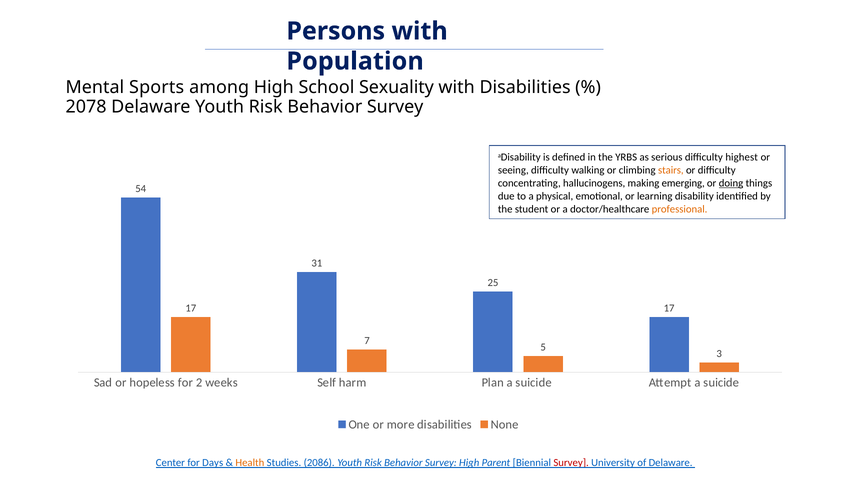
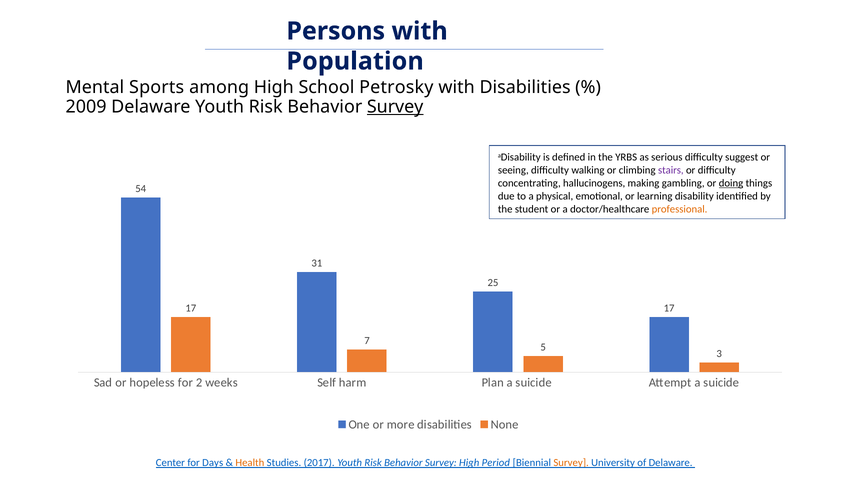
Sexuality: Sexuality -> Petrosky (396, 88)
2078: 2078 -> 2009 (86, 107)
Survey underline: none -> present (395, 107)
highest: highest -> suggest (742, 157)
stairs colour: orange -> purple (671, 170)
emerging: emerging -> gambling (683, 183)
2086: 2086 -> 2017 (319, 463)
Parent: Parent -> Period (496, 463)
Survey colour: red -> orange (571, 463)
